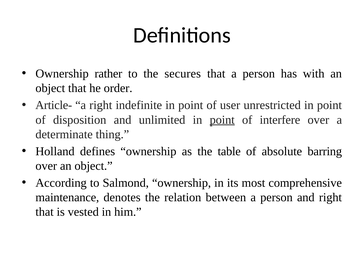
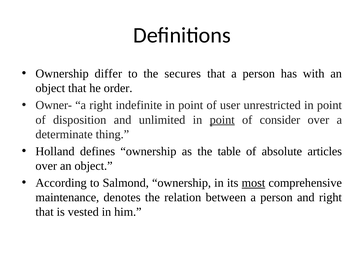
rather: rather -> differ (108, 74)
Article-: Article- -> Owner- (54, 105)
interfere: interfere -> consider (280, 120)
barring: barring -> articles (325, 151)
most underline: none -> present (253, 183)
